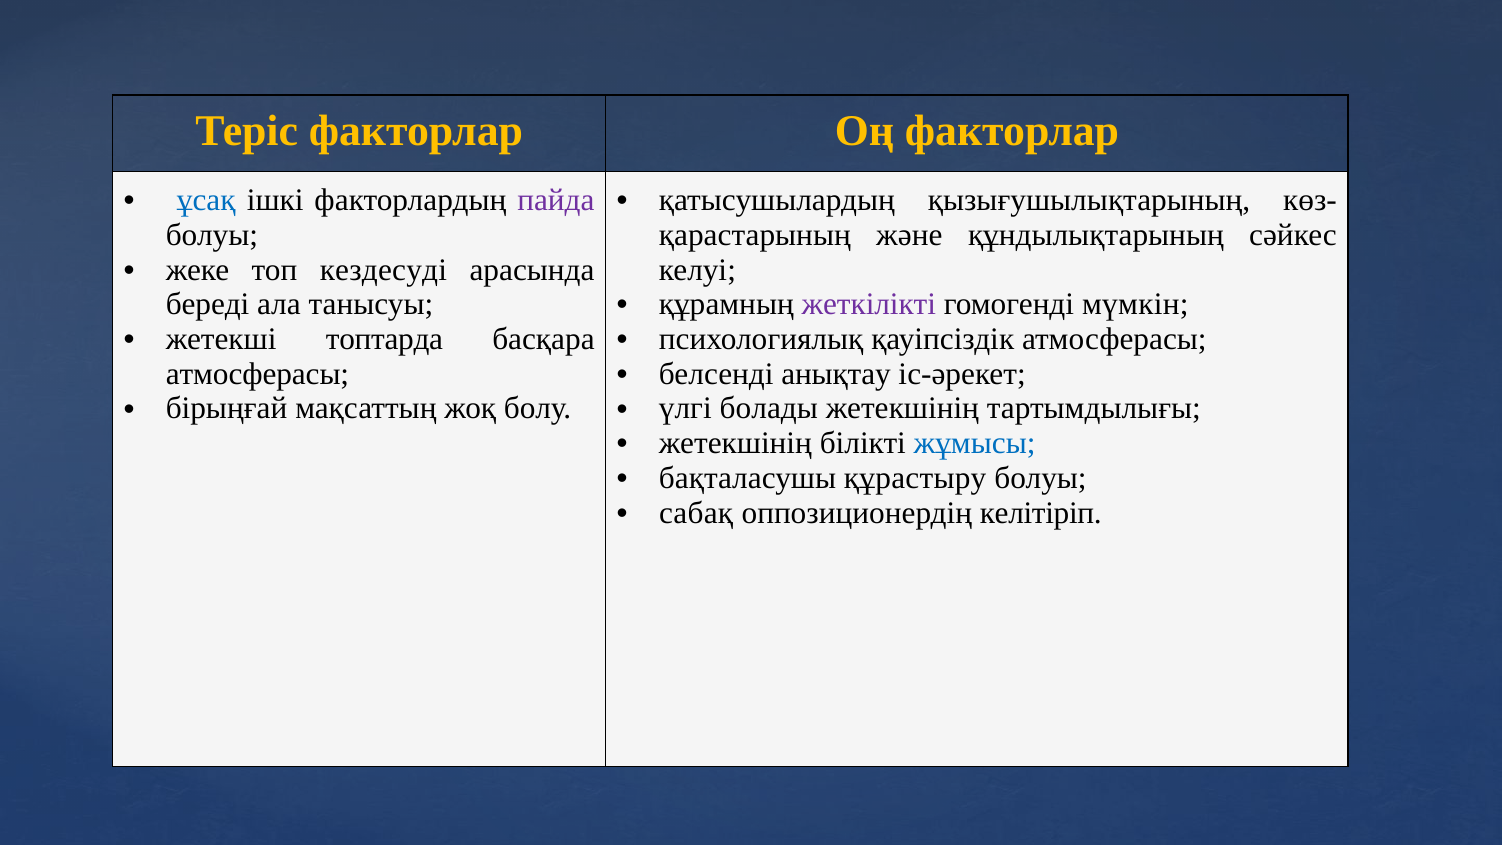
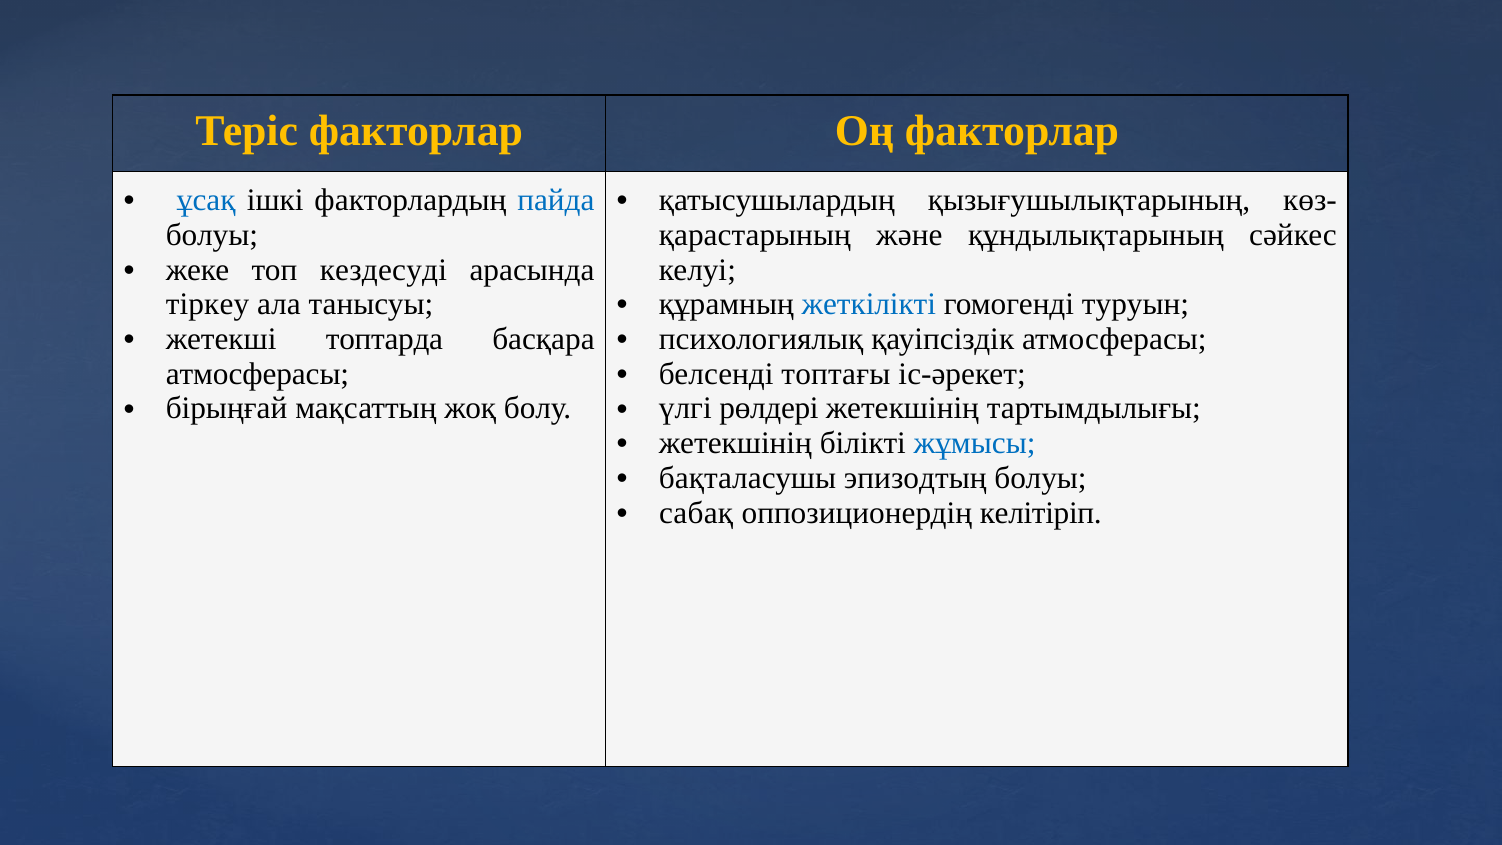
пайда colour: purple -> blue (556, 200)
бередi: бередi -> тiркеу (208, 304)
жеткілікті colour: purple -> blue (869, 304)
мүмкiн: мүмкiн -> туруын (1135, 304)
анықтау: анықтау -> топтағы (836, 374)
болады: болады -> рөлдері (769, 409)
құрастыру: құрастыру -> эпизодтың (915, 478)
